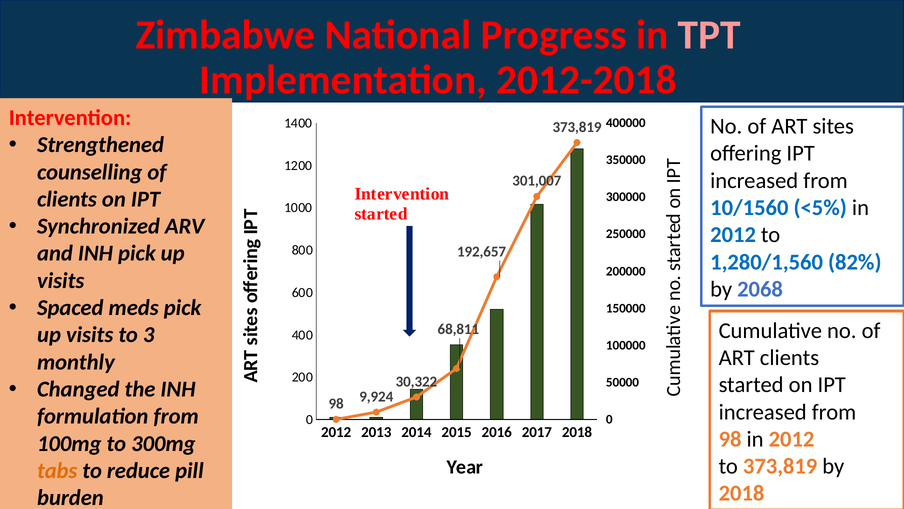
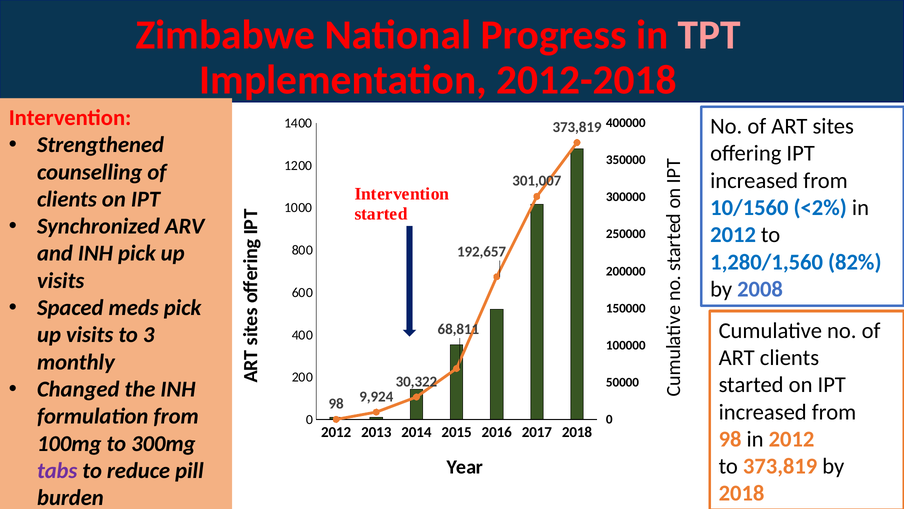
<5%: <5% -> <2% (820, 208)
2068: 2068 -> 2008 (760, 289)
tabs colour: orange -> purple (57, 470)
